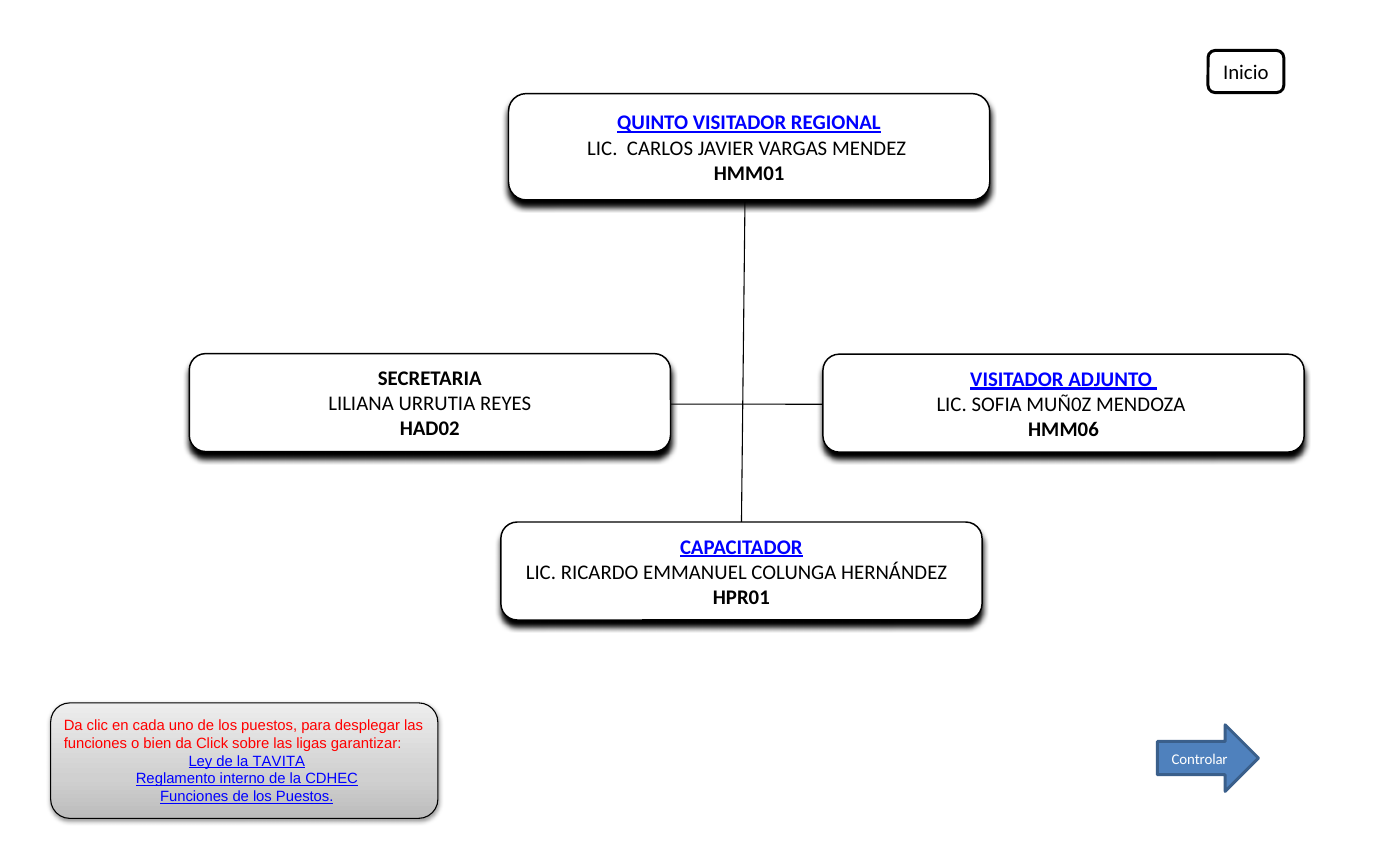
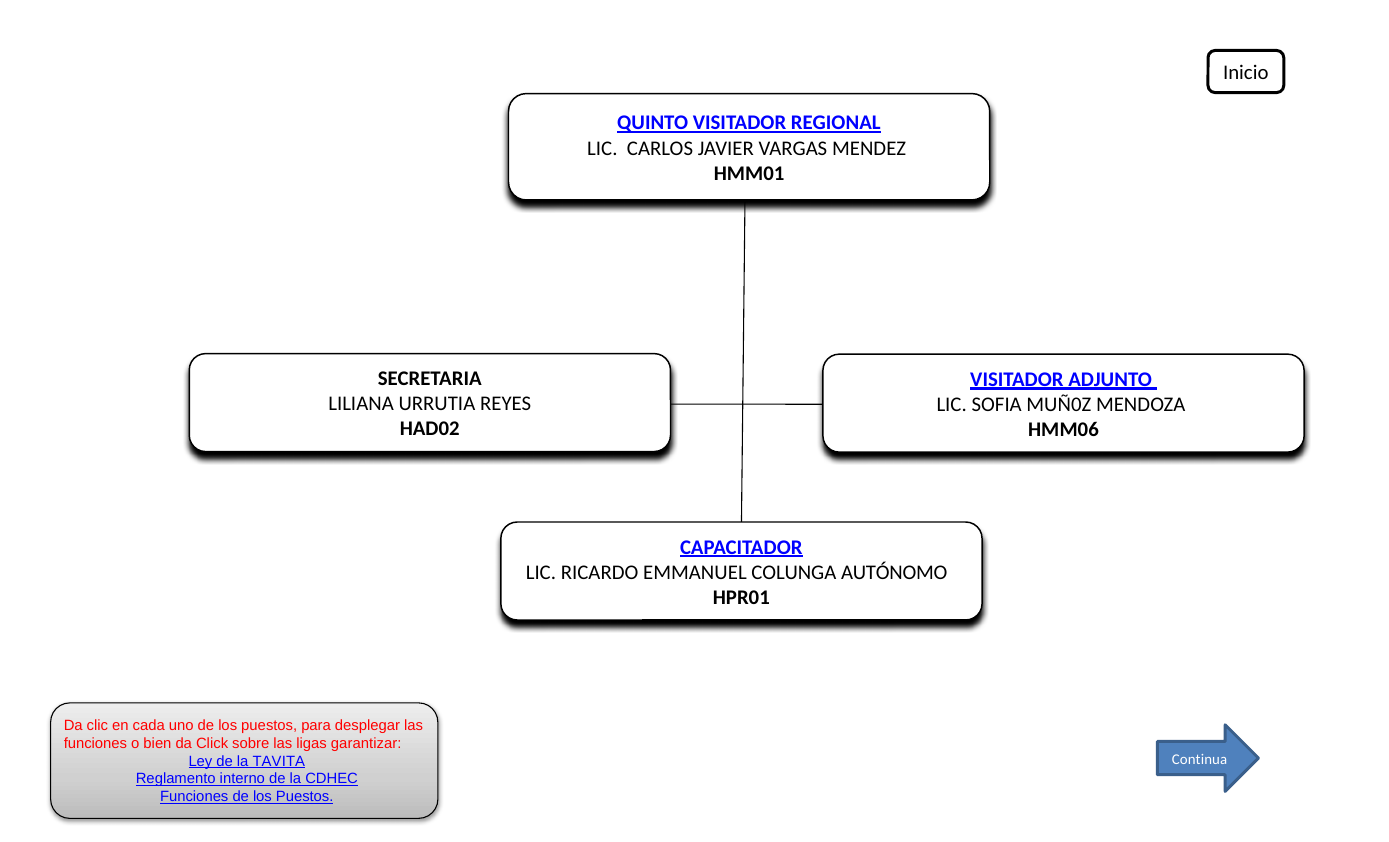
HERNÁNDEZ: HERNÁNDEZ -> AUTÓNOMO (894, 573)
Controlar: Controlar -> Continua (1200, 759)
